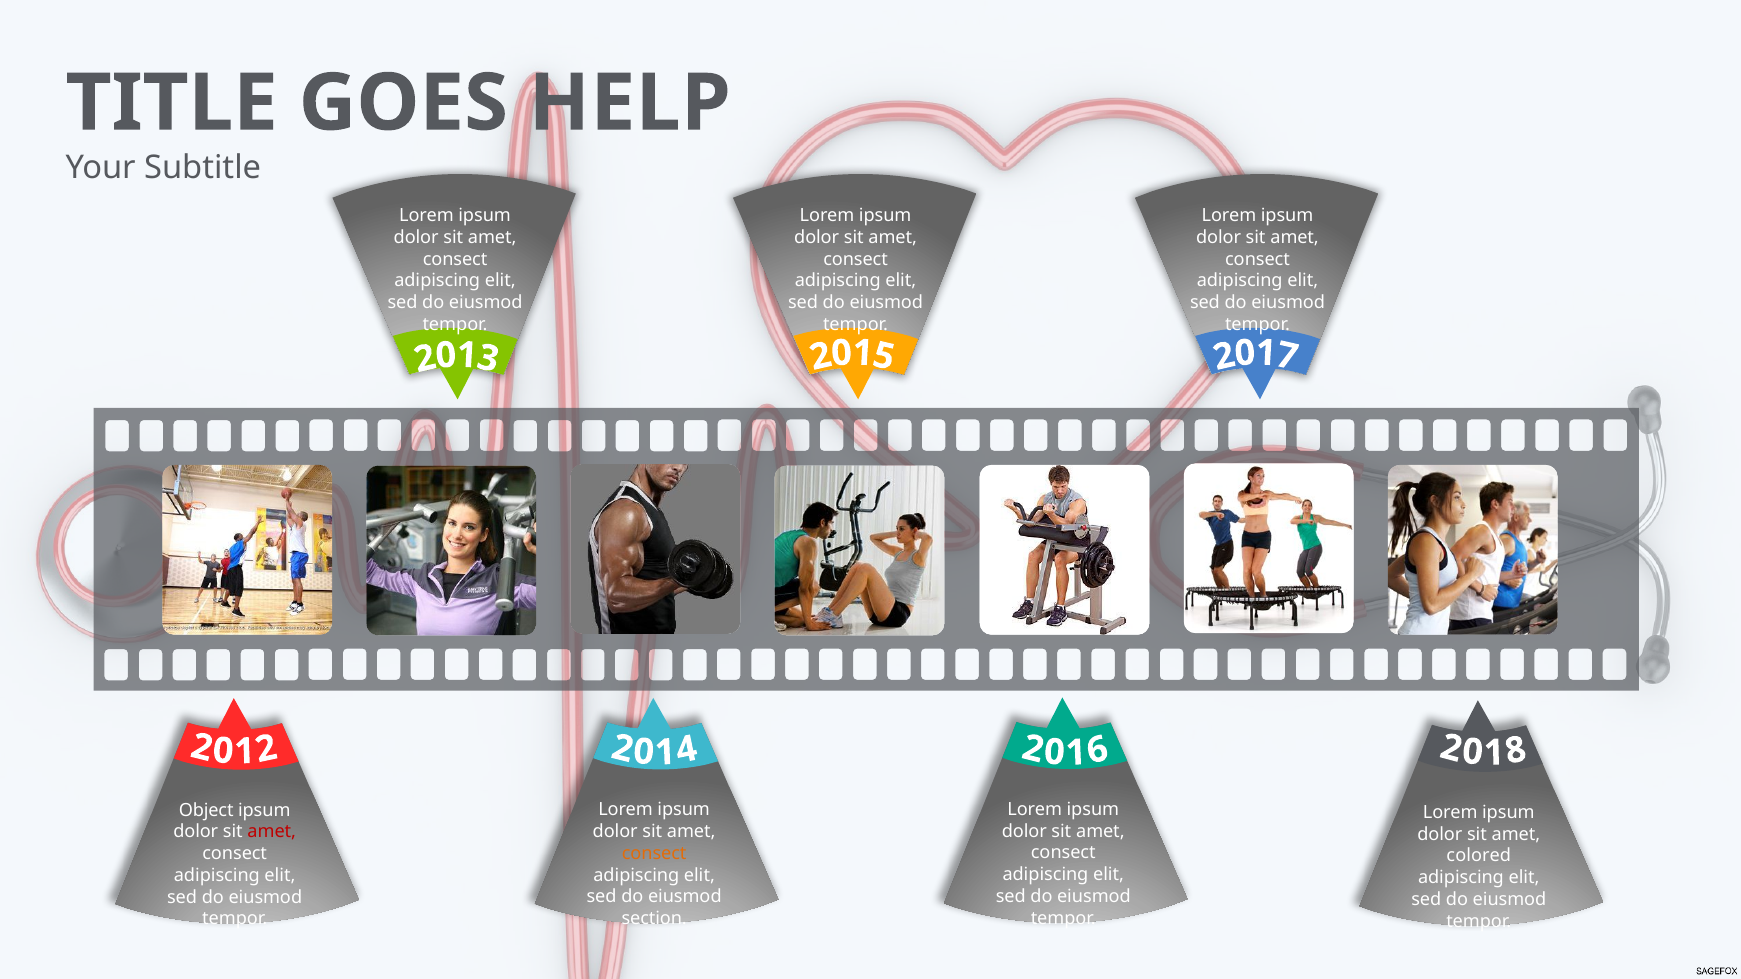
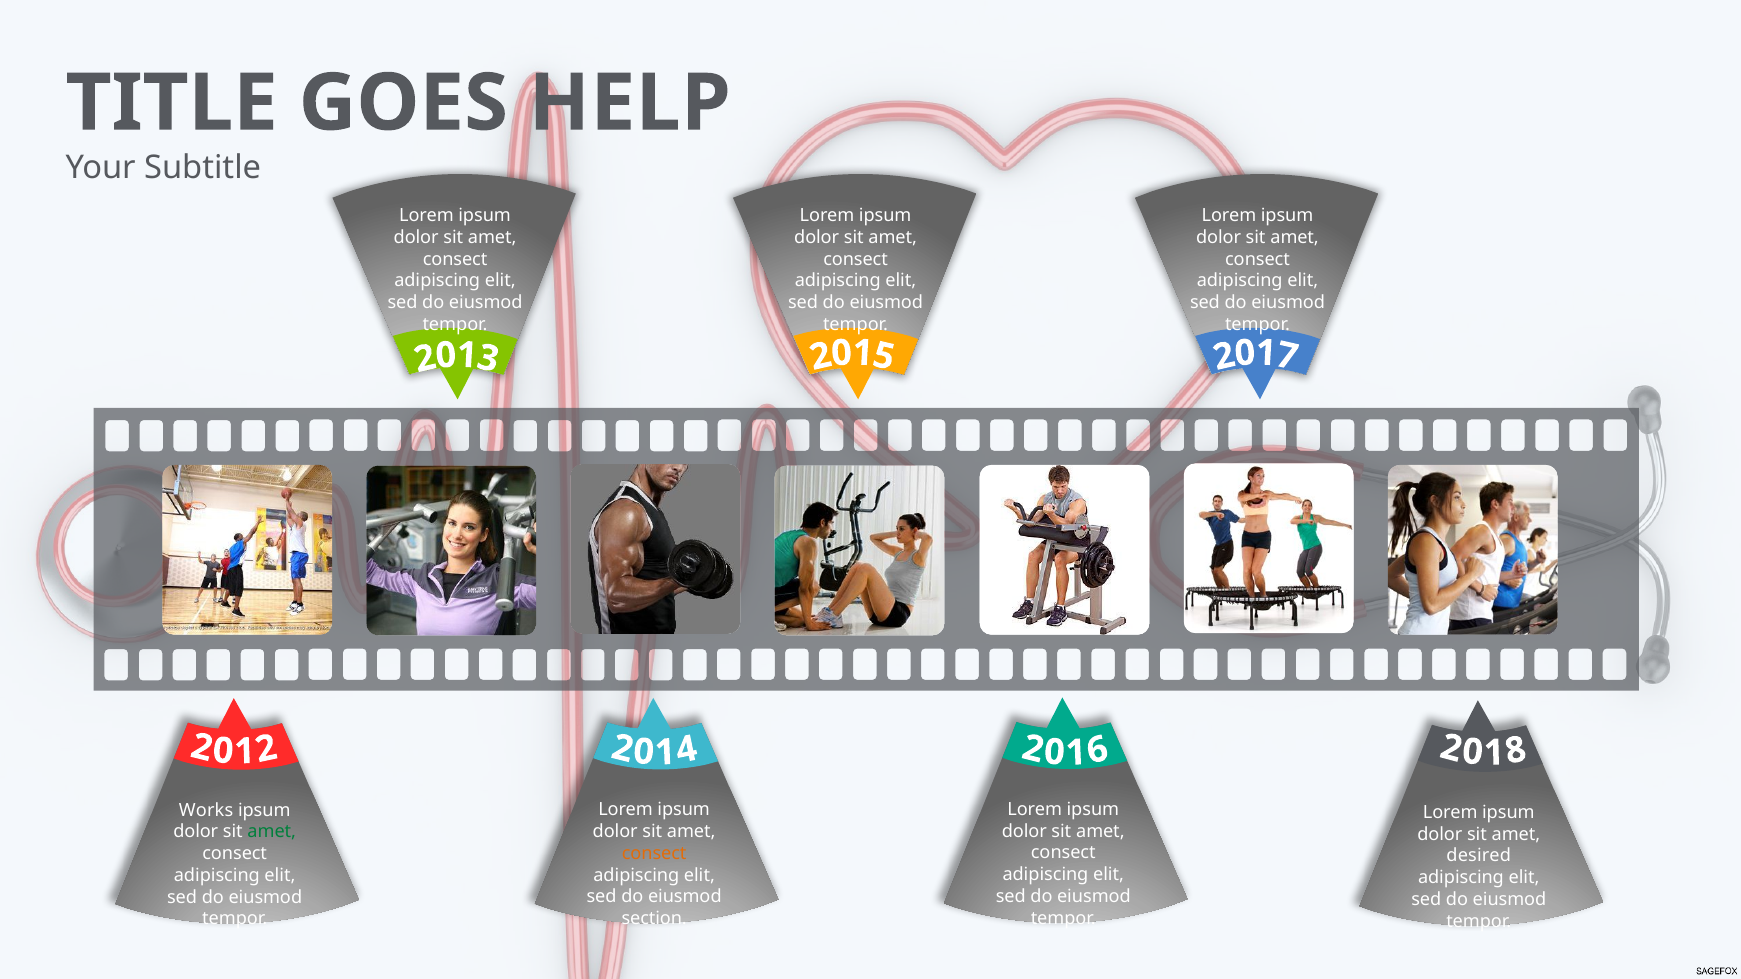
Object: Object -> Works (206, 810)
amet colour: red -> green (272, 832)
colored: colored -> desired (1479, 856)
